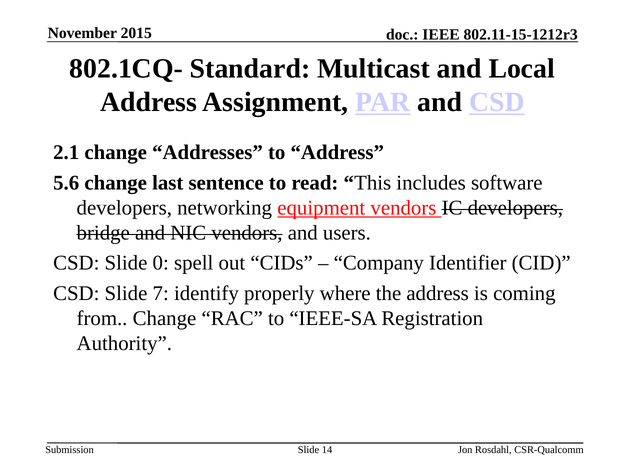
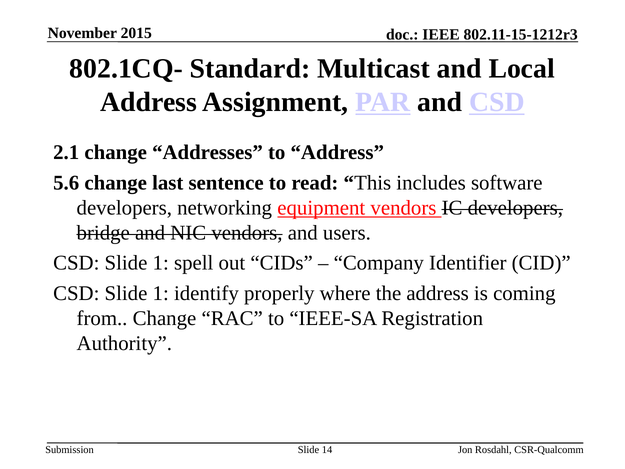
0: 0 -> 1 (161, 263)
7: 7 -> 1 (161, 293)
